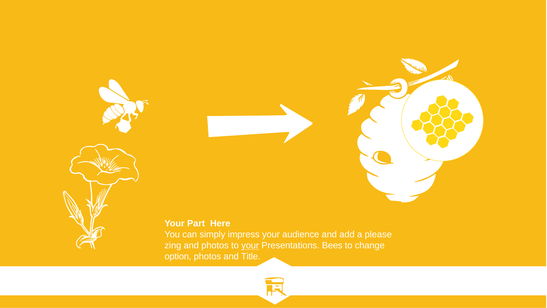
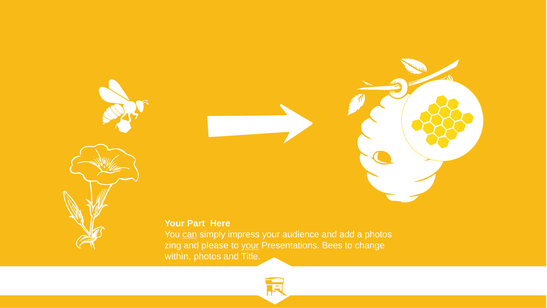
can underline: none -> present (190, 234)
a please: please -> photos (378, 234)
and photos: photos -> please (215, 245)
option: option -> within (178, 256)
